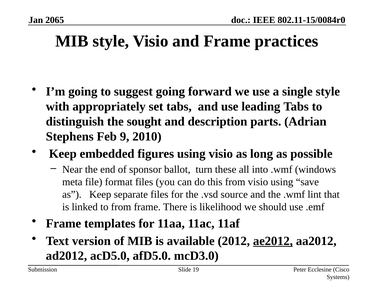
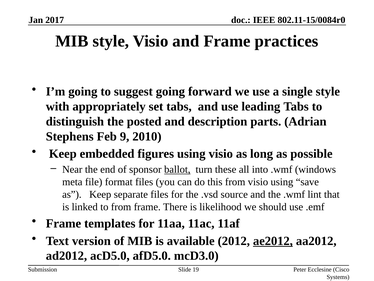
2065: 2065 -> 2017 (55, 20)
sought: sought -> posted (144, 121)
ballot underline: none -> present (177, 169)
